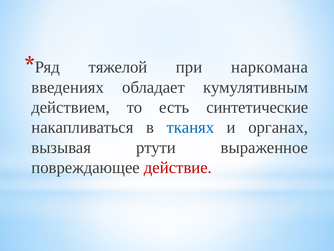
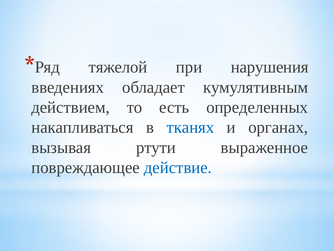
наркомана: наркомана -> нарушения (270, 67)
синтетические: синтетические -> определенных (257, 107)
действие colour: red -> blue (178, 167)
